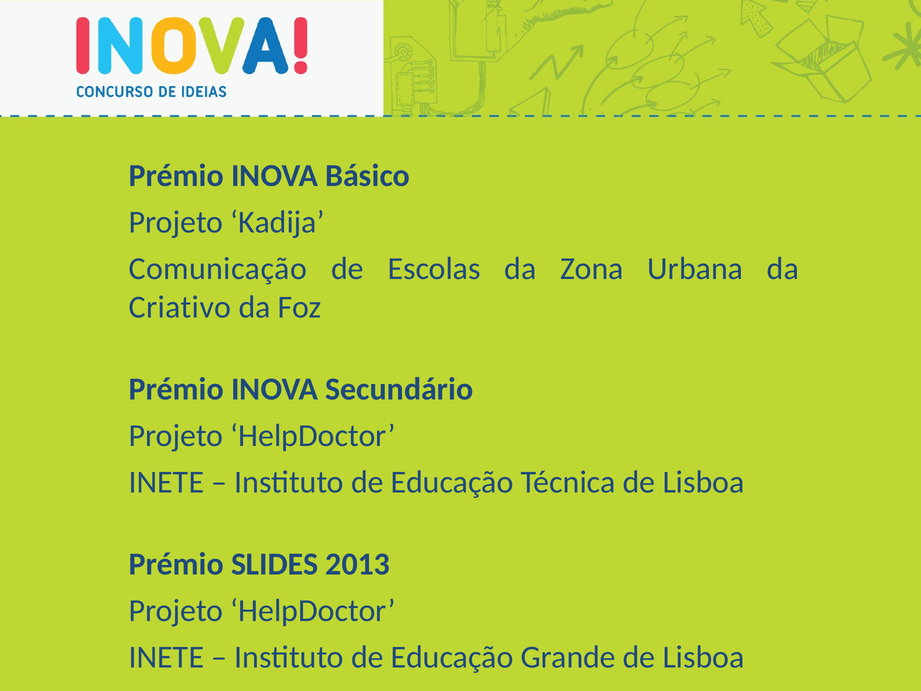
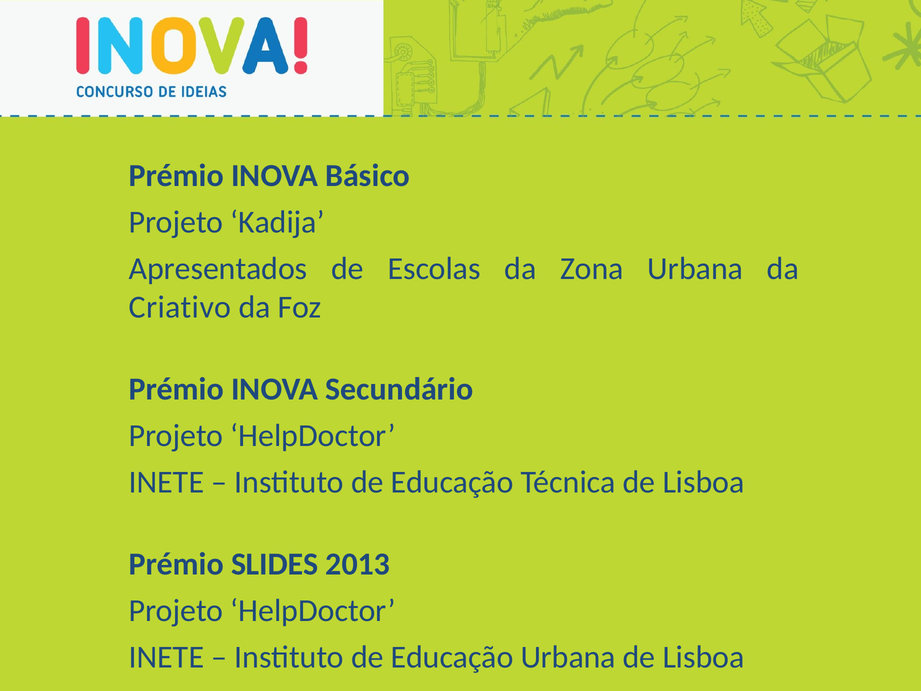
Comunicação: Comunicação -> Apresentados (218, 269)
Educação Grande: Grande -> Urbana (568, 657)
